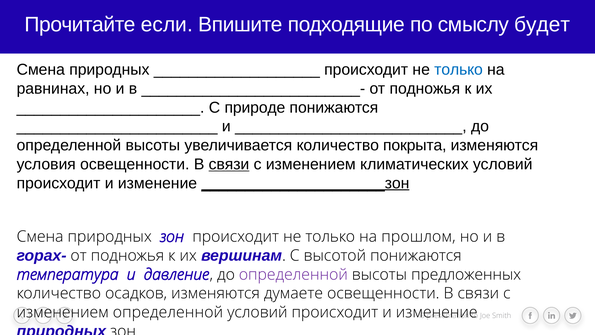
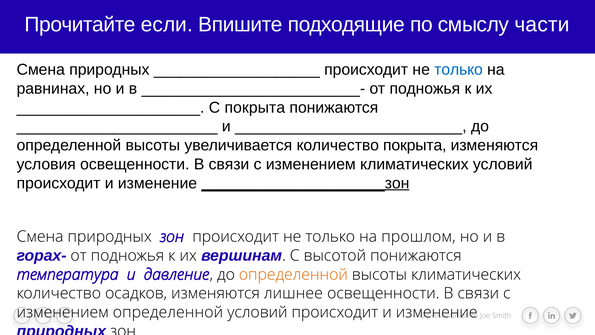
будет: будет -> части (542, 25)
С природе: природе -> покрыта (255, 107)
связи underline: present -> none (229, 164)
определенной colour: purple -> orange (293, 274)
высоты предложенных: предложенных -> климатических (466, 274)
думаете: думаете -> лишнее (293, 293)
